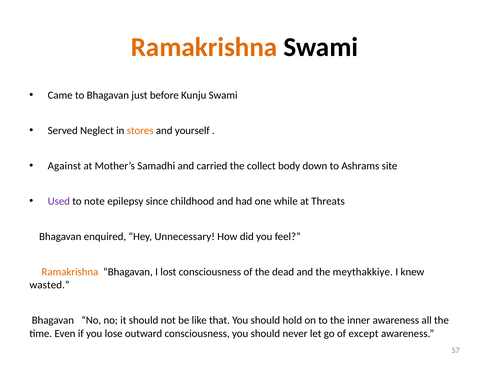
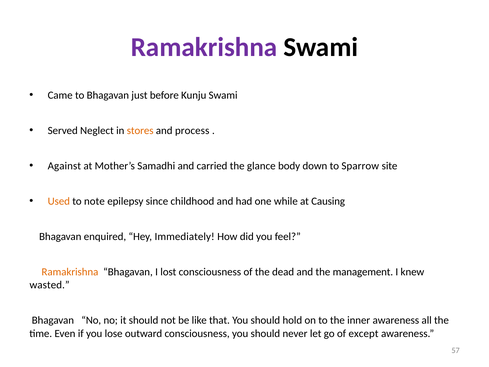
Ramakrishna colour: orange -> purple (204, 47)
yourself: yourself -> process (192, 131)
collect: collect -> glance (261, 166)
Ashrams: Ashrams -> Sparrow (360, 166)
Used colour: purple -> orange (59, 201)
Threats: Threats -> Causing (328, 201)
Unnecessary: Unnecessary -> Immediately (185, 237)
meythakkiye: meythakkiye -> management (363, 272)
